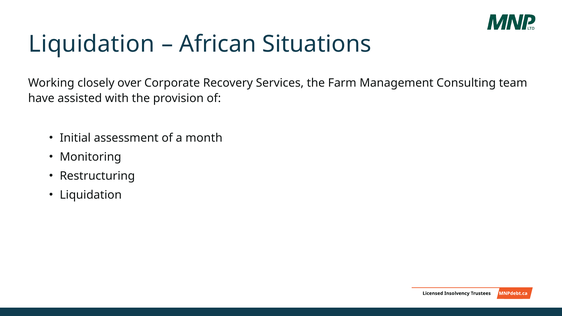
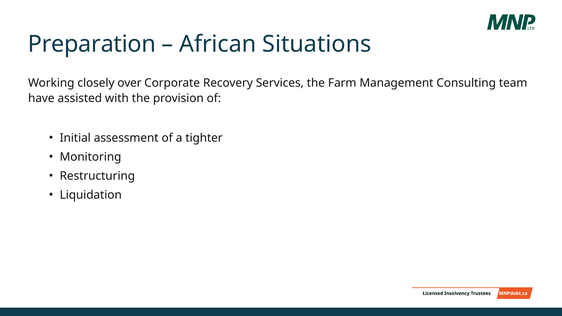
Liquidation: Liquidation -> Preparation (92, 44)
month: month -> tighter (204, 138)
